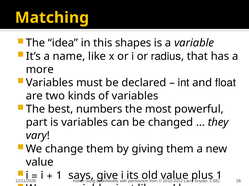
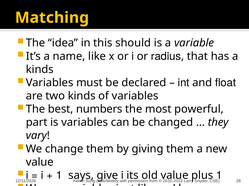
shapes: shapes -> should (133, 43)
more: more -> kinds (40, 70)
